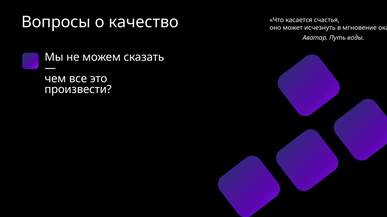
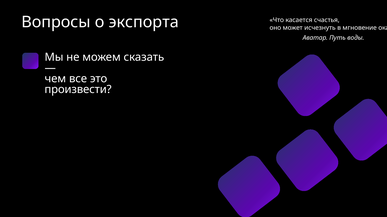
качество: качество -> экспорта (144, 22)
